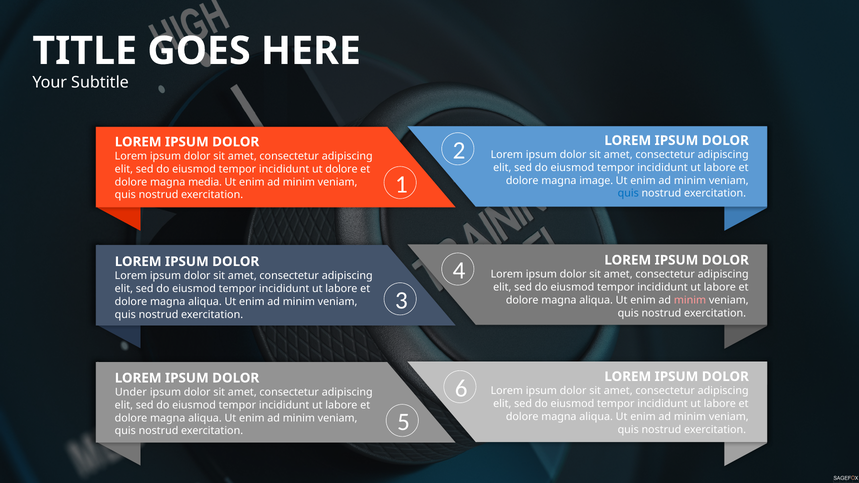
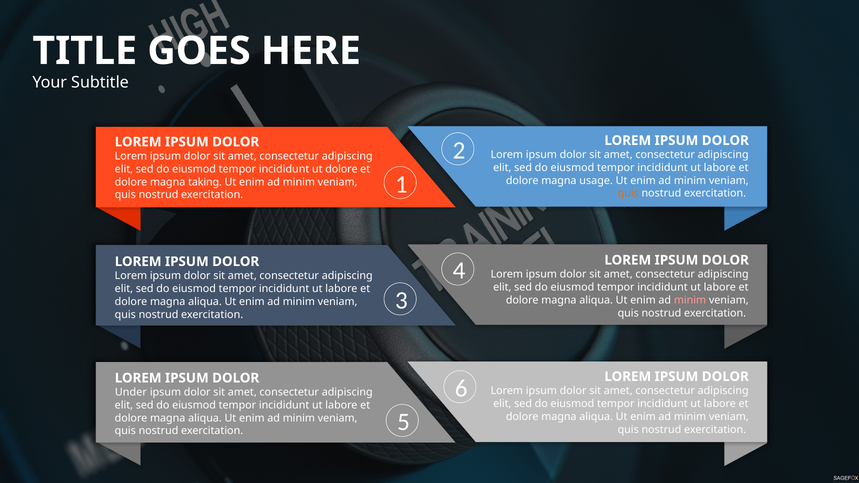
image: image -> usage (596, 181)
media: media -> taking (205, 182)
quis colour: blue -> orange (628, 193)
